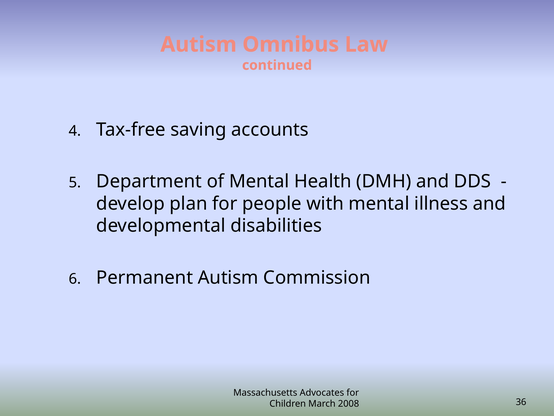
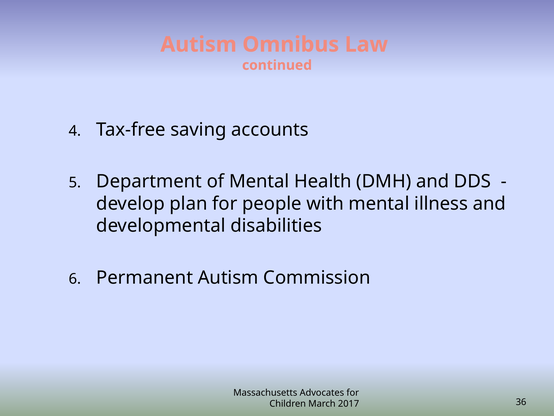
2008: 2008 -> 2017 (349, 403)
